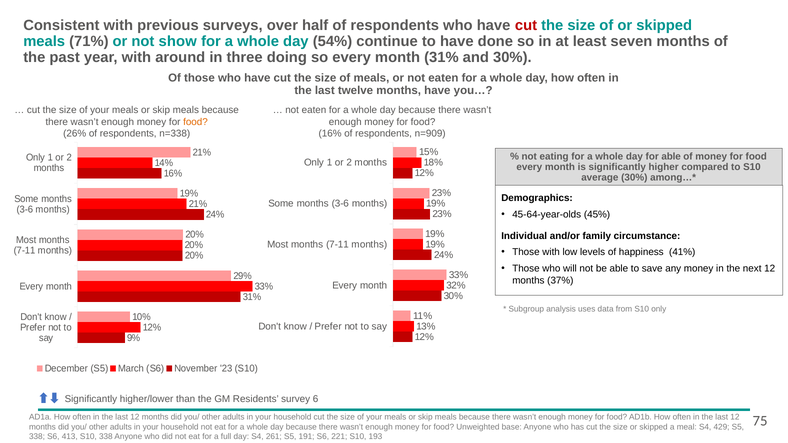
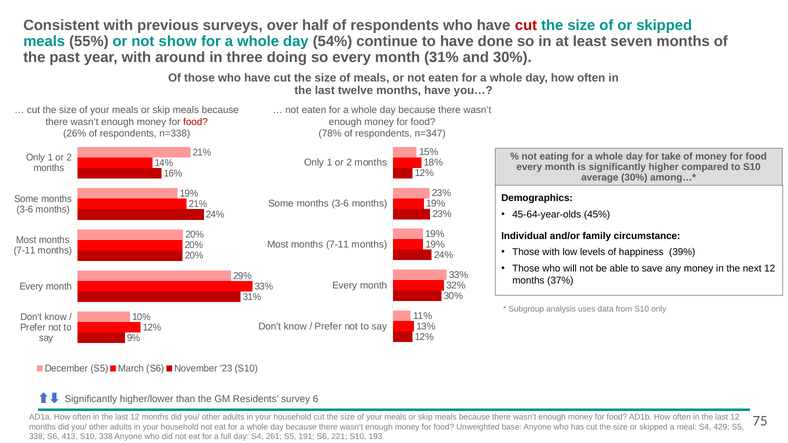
71%: 71% -> 55% (89, 41)
food colour: orange -> red (195, 122)
16%: 16% -> 78% (330, 134)
n=909: n=909 -> n=347 (430, 134)
for able: able -> take (671, 156)
41%: 41% -> 39% (682, 252)
